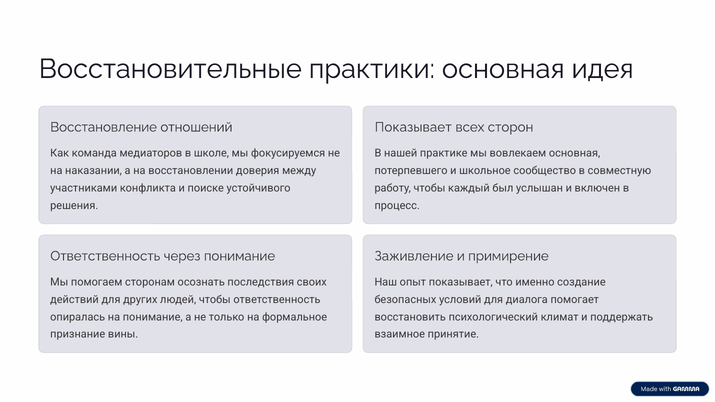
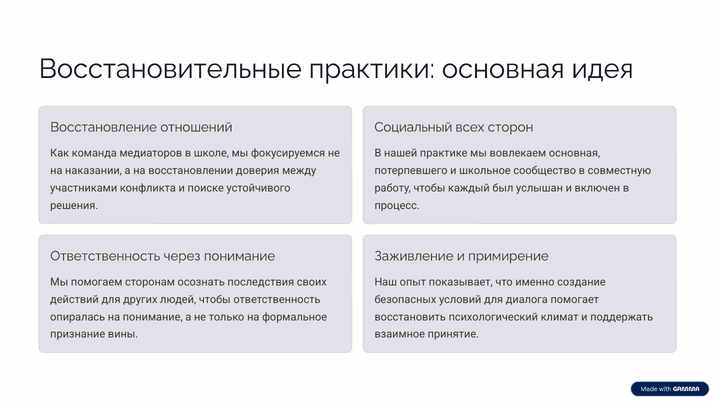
Показывает: Показывает -> Социальный (413, 127)
